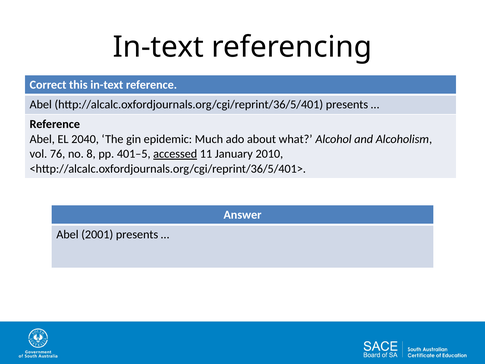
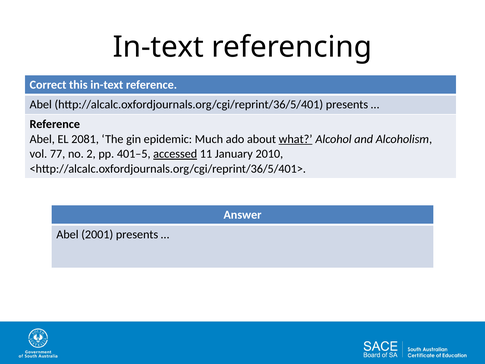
2040: 2040 -> 2081 (85, 139)
what underline: none -> present (296, 139)
76: 76 -> 77 (58, 154)
8: 8 -> 2 (91, 154)
